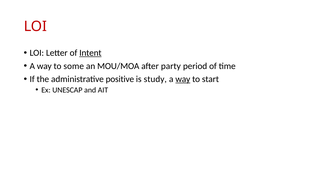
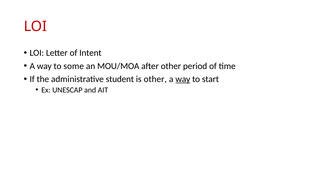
Intent underline: present -> none (90, 53)
after party: party -> other (171, 66)
positive: positive -> student (120, 79)
is study: study -> other (155, 79)
